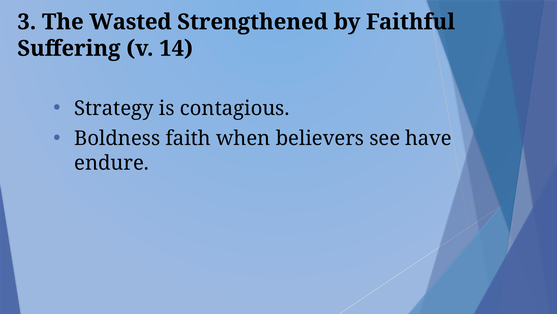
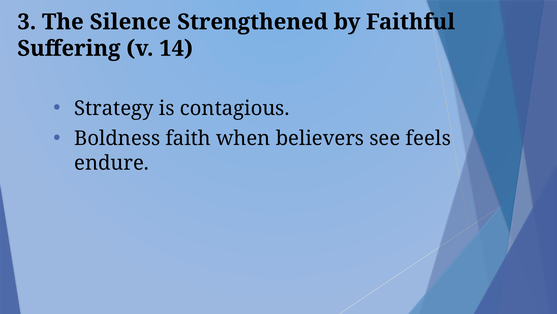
Wasted: Wasted -> Silence (130, 22)
have: have -> feels (428, 138)
